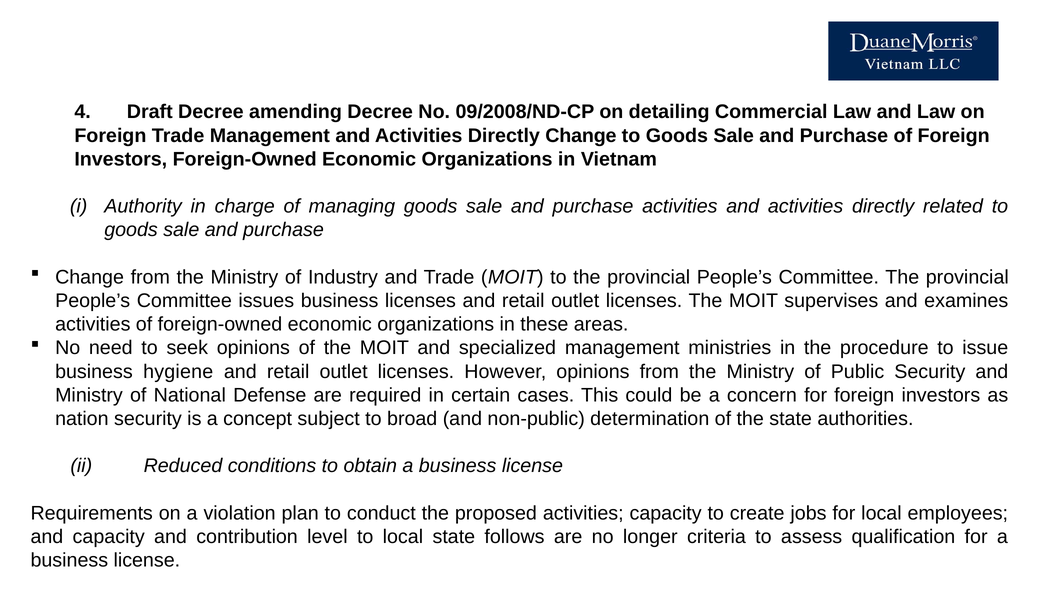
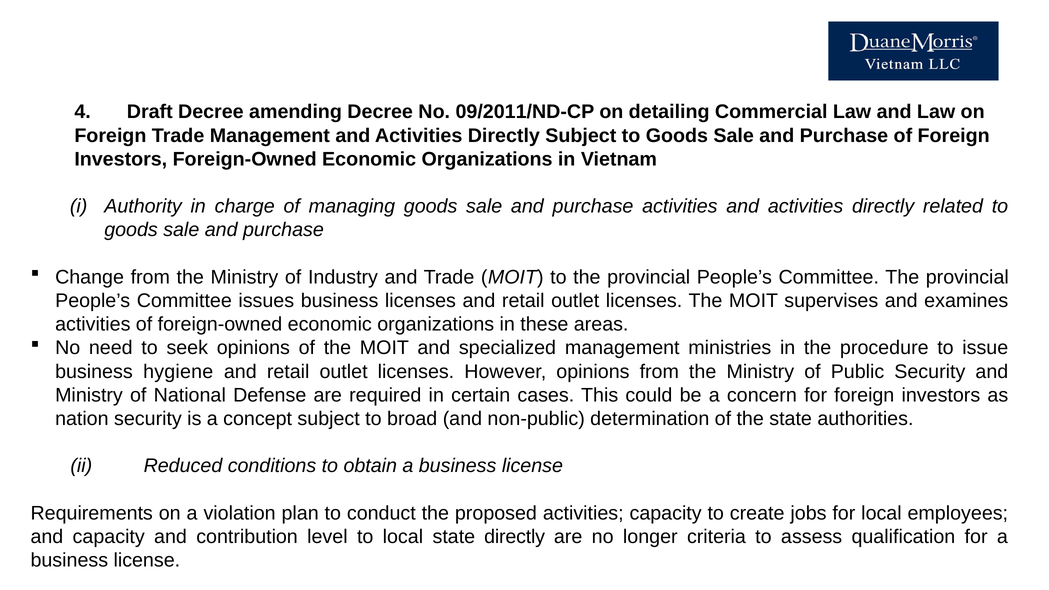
09/2008/ND-CP: 09/2008/ND-CP -> 09/2011/ND-CP (525, 112)
Directly Change: Change -> Subject (581, 136)
state follows: follows -> directly (515, 537)
